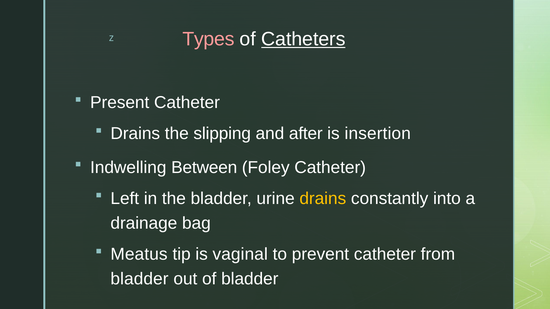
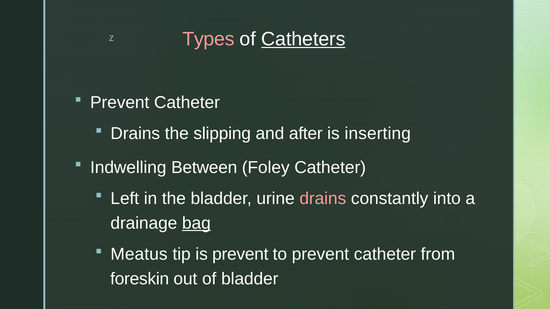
Present: Present -> Prevent (120, 103)
insertion: insertion -> inserting (378, 134)
drains colour: yellow -> pink (323, 199)
bag underline: none -> present (196, 224)
is vaginal: vaginal -> prevent (240, 255)
bladder: bladder -> foreskin (140, 279)
